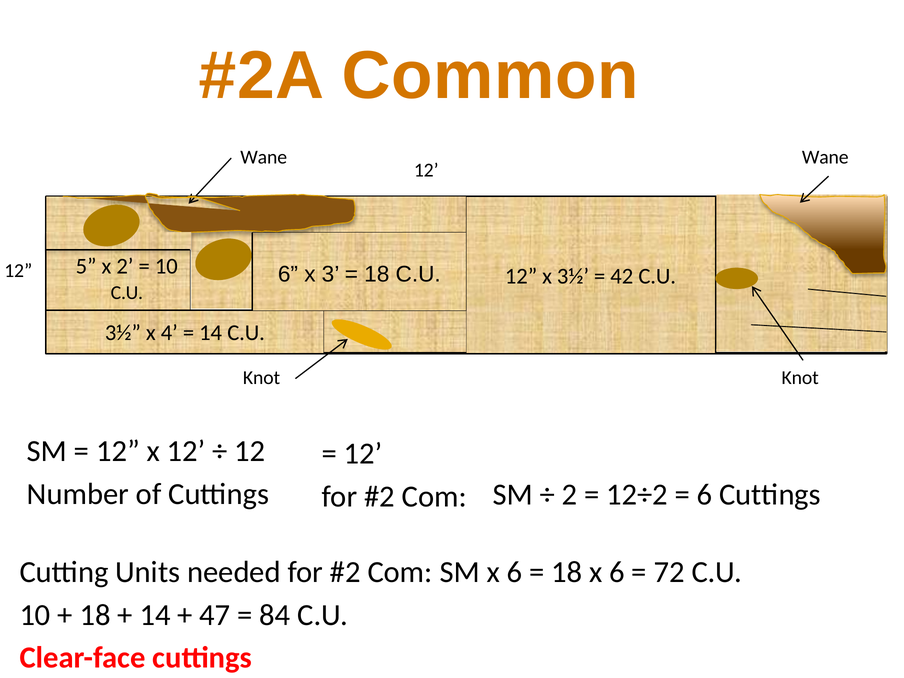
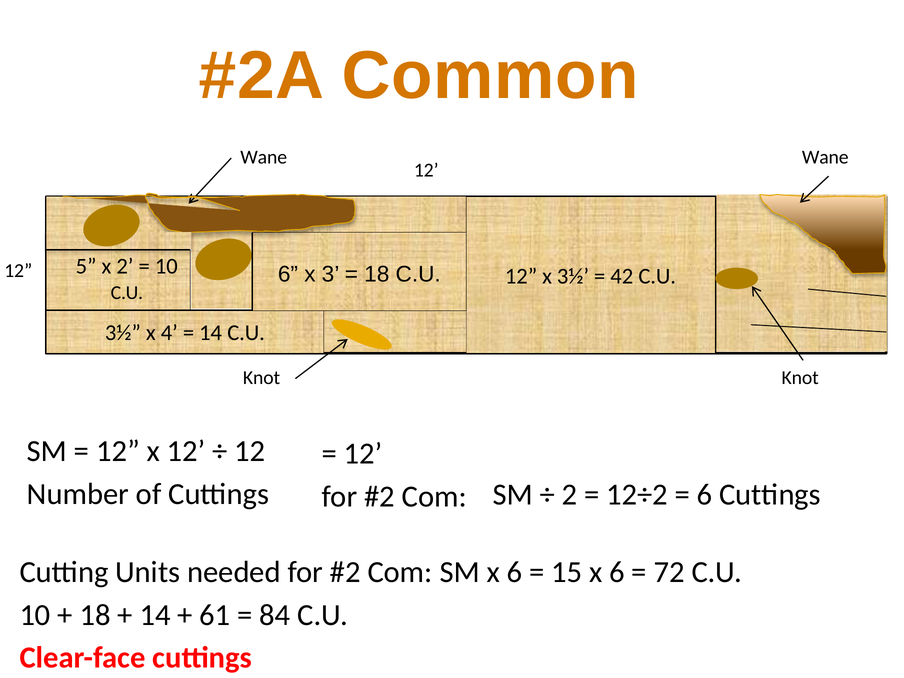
18: 18 -> 15 (567, 572)
47: 47 -> 61 (215, 615)
